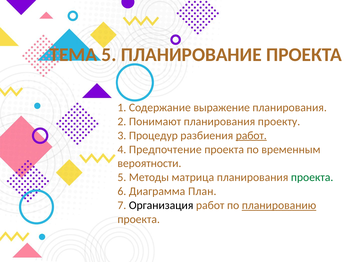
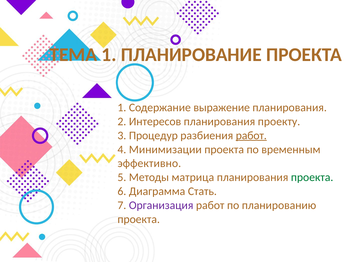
ТЕМА 5: 5 -> 1 (109, 55)
Понимают: Понимают -> Интересов (155, 121)
Предпочтение: Предпочтение -> Минимизации (165, 149)
вероятности: вероятности -> эффективно (149, 163)
План: План -> Стать (202, 191)
Организация colour: black -> purple (161, 205)
планированию underline: present -> none (279, 205)
